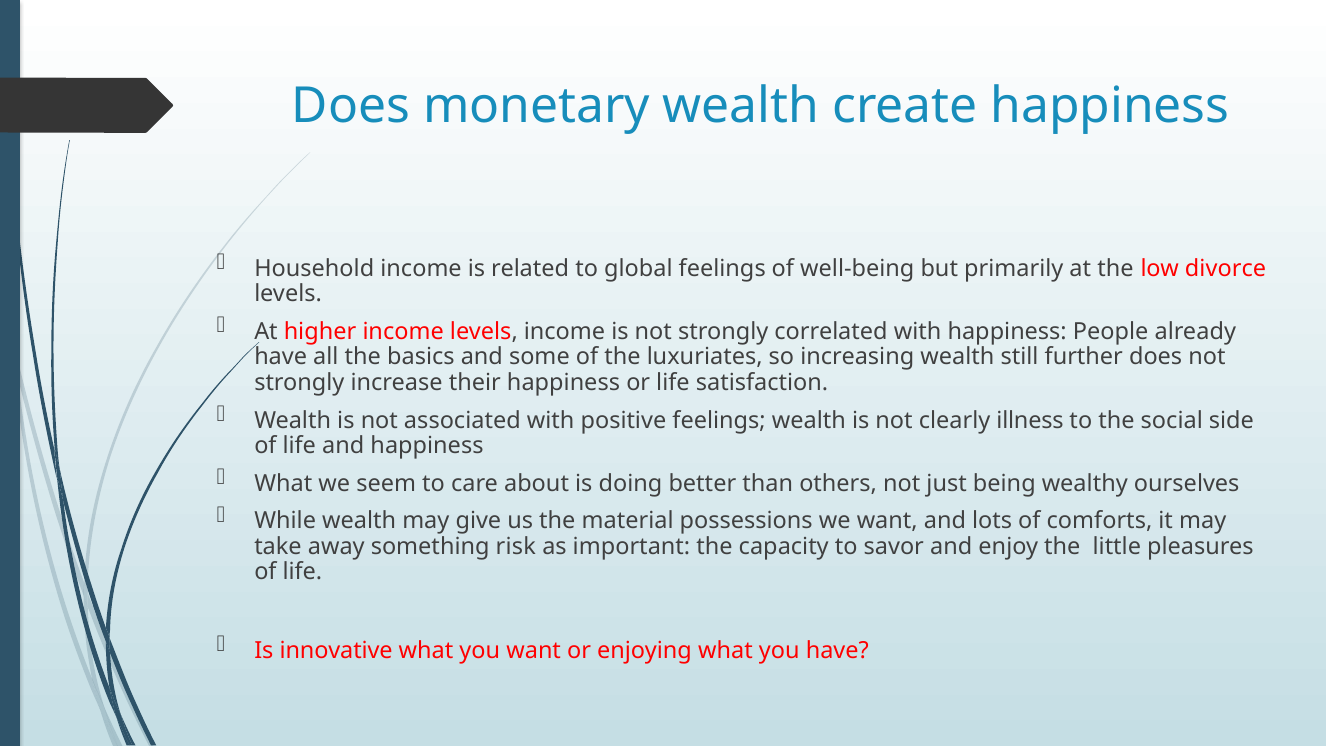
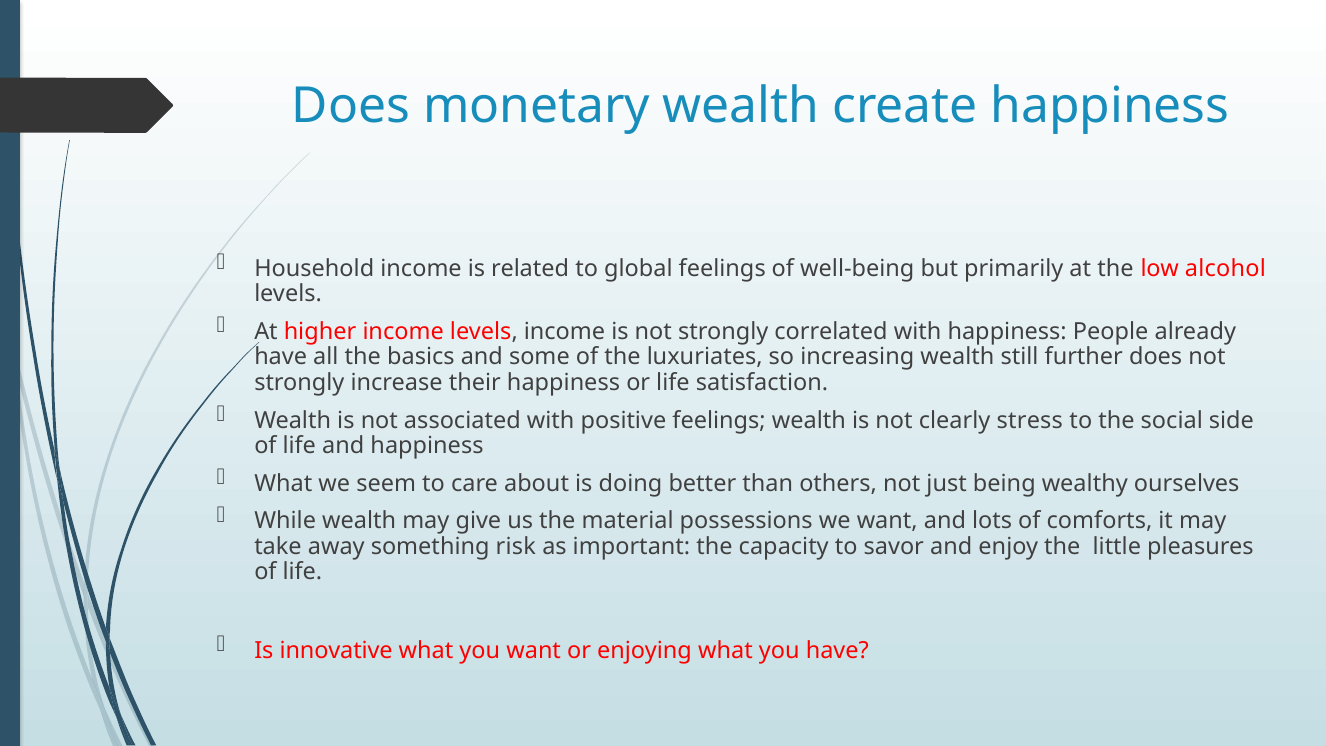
divorce: divorce -> alcohol (1225, 269)
illness: illness -> stress (1030, 420)
